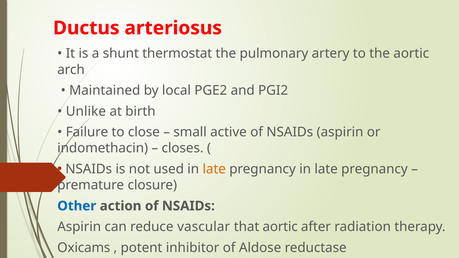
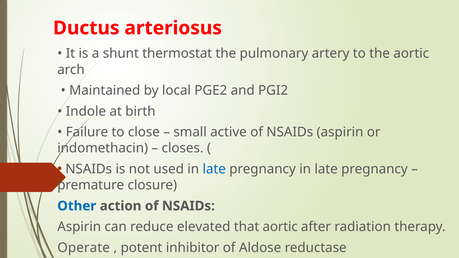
Unlike: Unlike -> Indole (86, 111)
late colour: orange -> blue (214, 169)
vascular: vascular -> elevated (204, 227)
Oxicams: Oxicams -> Operate (84, 248)
